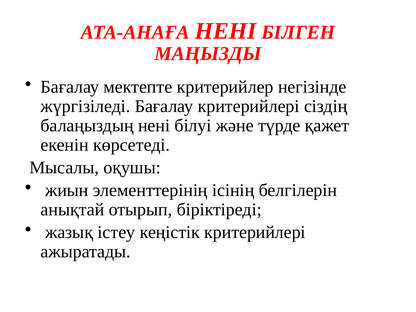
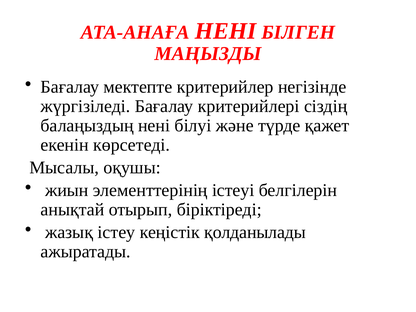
ісінің: ісінің -> істеуі (233, 190)
кеңістік критерийлері: критерийлері -> қолданылады (255, 232)
